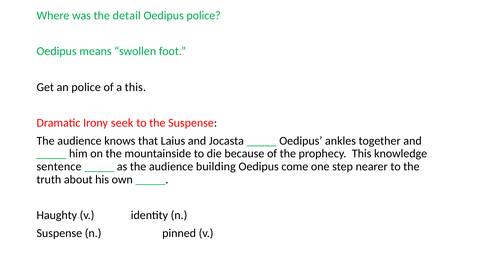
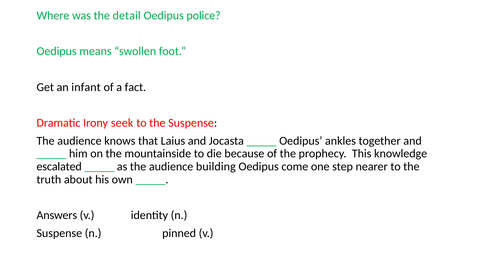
an police: police -> infant (86, 87)
a this: this -> fact (135, 87)
sentence: sentence -> escalated (59, 167)
Haughty: Haughty -> Answers (57, 216)
